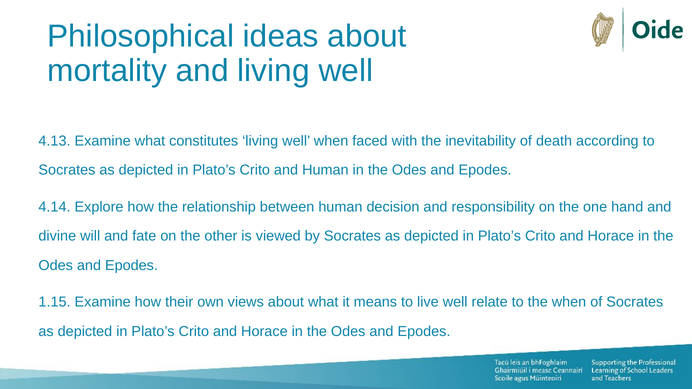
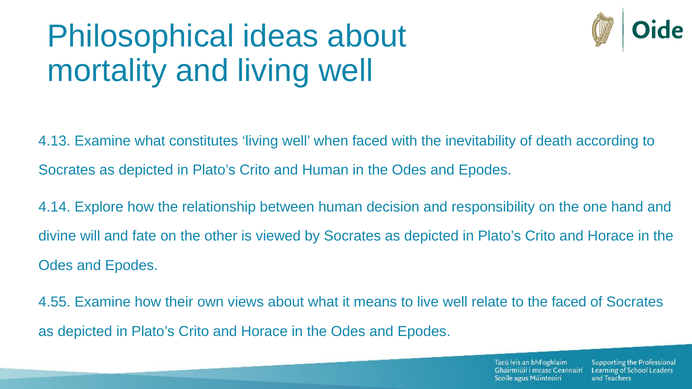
1.15: 1.15 -> 4.55 (55, 302)
the when: when -> faced (569, 302)
